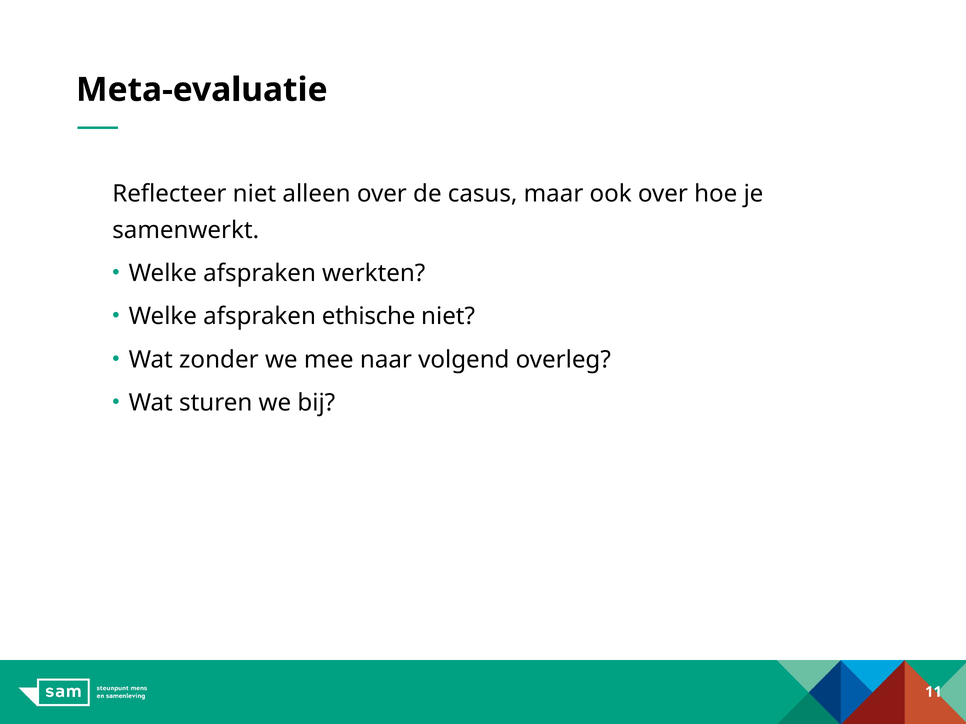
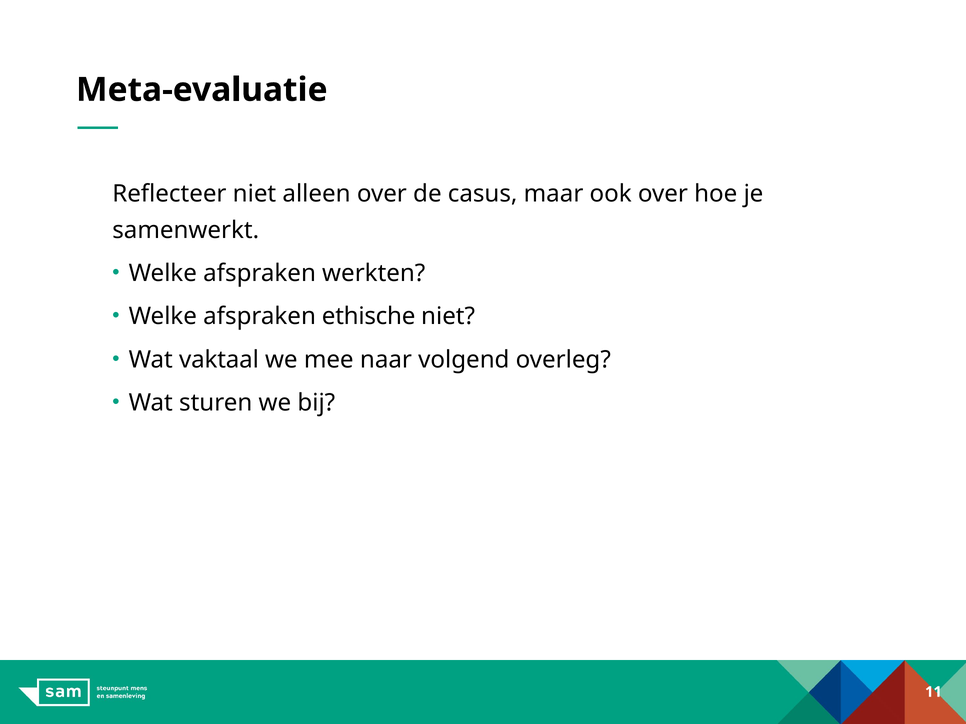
zonder: zonder -> vaktaal (219, 360)
